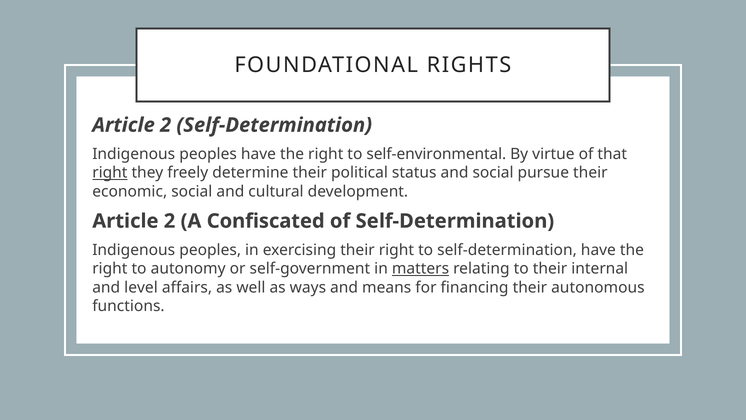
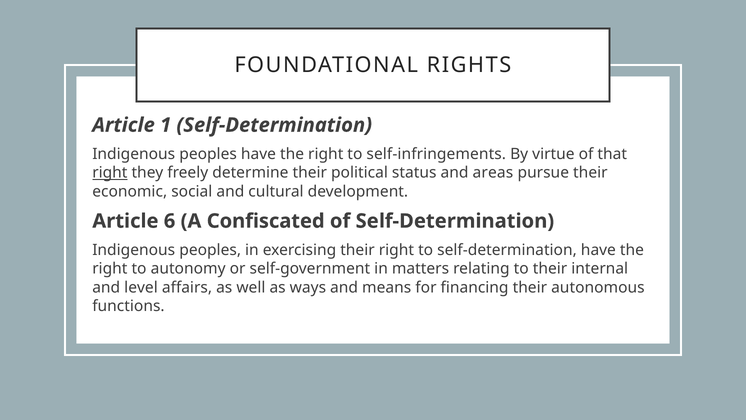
2: 2 -> 1 (166, 125)
self-environmental: self-environmental -> self-infringements (436, 154)
and social: social -> areas (493, 173)
2: 2 -> 6 (170, 221)
matters underline: present -> none (421, 268)
